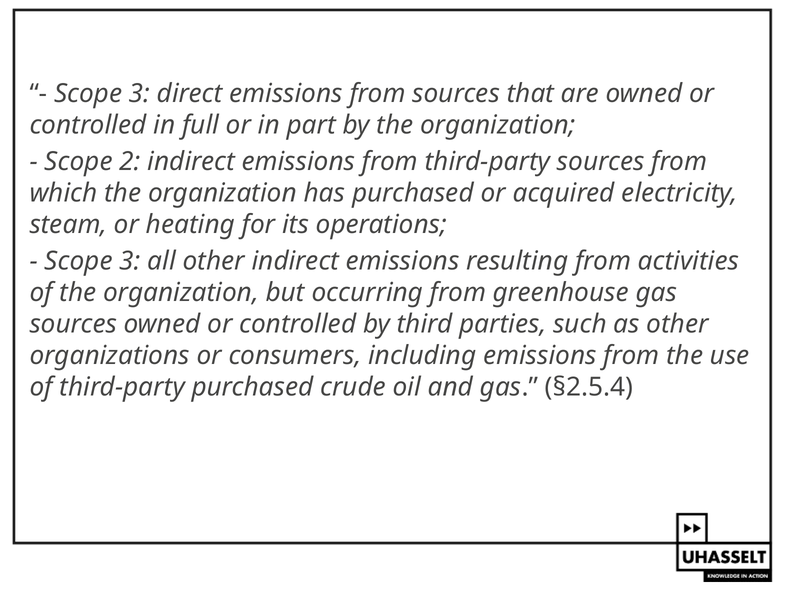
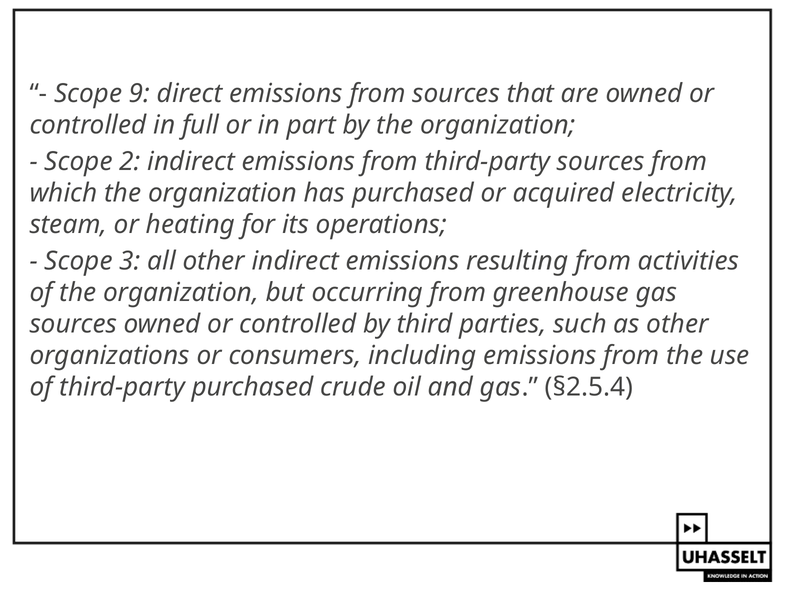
3: 3 -> 9 (140, 94)
